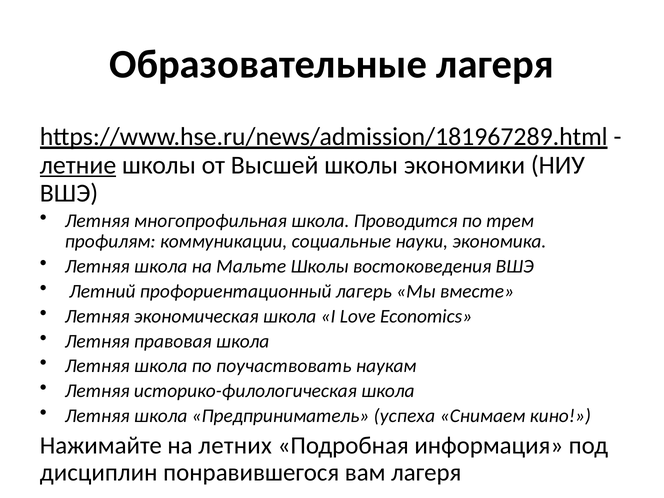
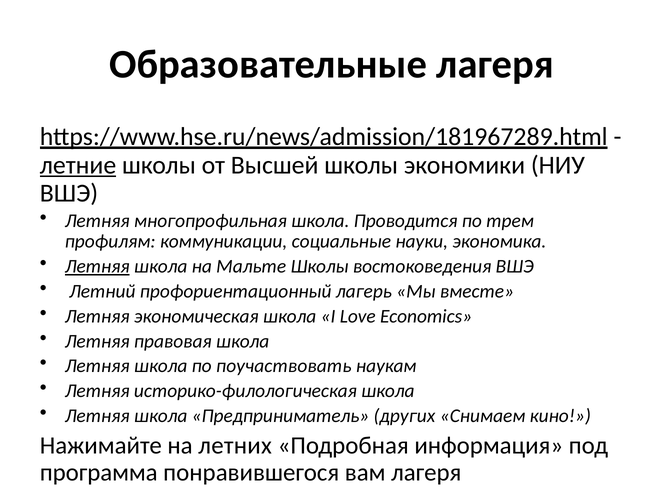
Летняя underline: none -> present (97, 266)
успеха: успеха -> других (404, 416)
дисциплин: дисциплин -> программа (99, 472)
